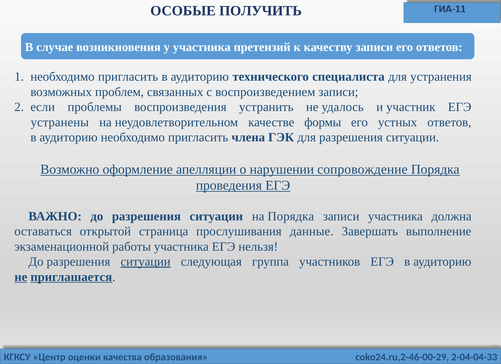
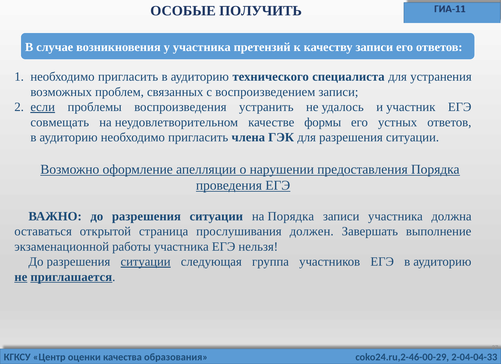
если underline: none -> present (43, 107)
устранены: устранены -> совмещать (60, 123)
сопровождение: сопровождение -> предоставления (363, 170)
данные: данные -> должен (312, 232)
